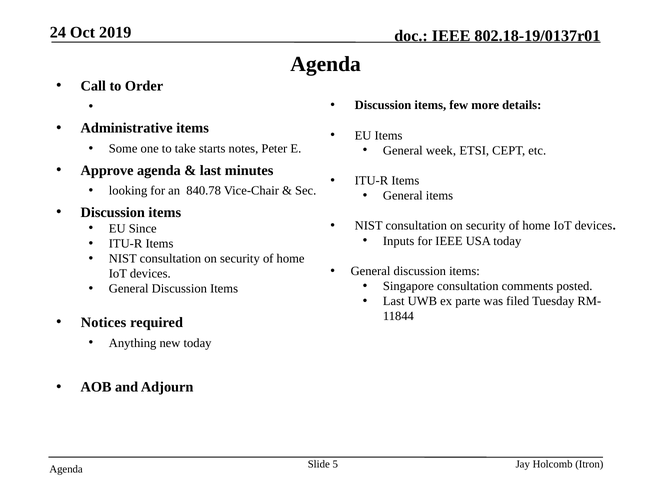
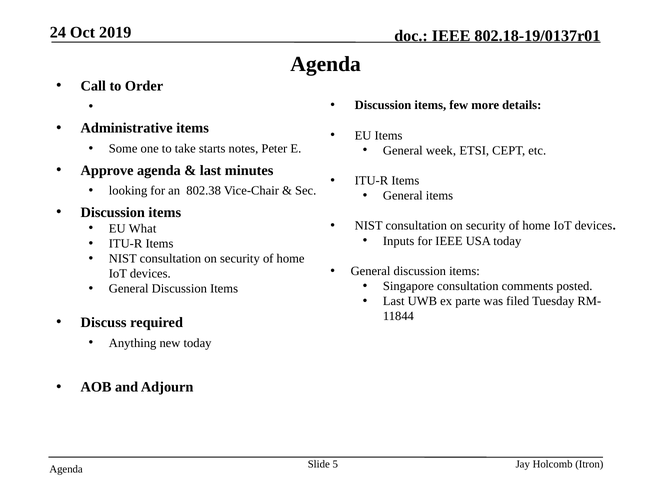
840.78: 840.78 -> 802.38 (204, 191)
Since: Since -> What (143, 229)
Notices: Notices -> Discuss (104, 323)
